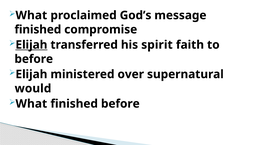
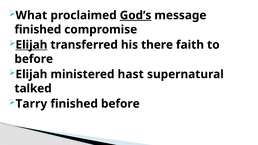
God’s underline: none -> present (136, 15)
spirit: spirit -> there (157, 45)
over: over -> hast (131, 74)
would: would -> talked (33, 89)
What: What -> Tarry (31, 104)
